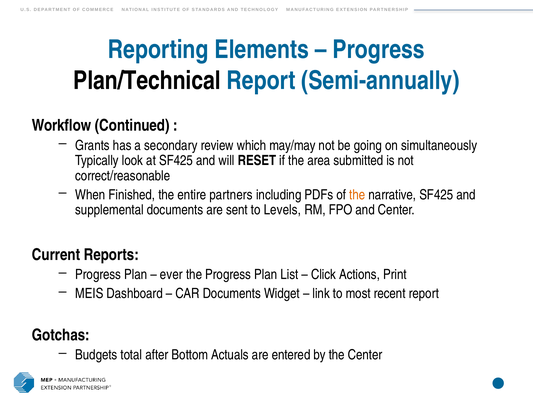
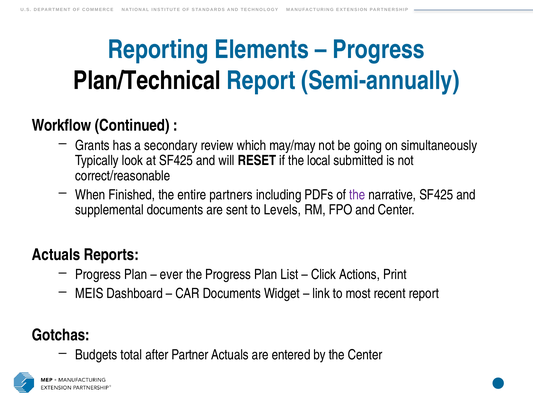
area: area -> local (319, 161)
the colour: orange -> purple (357, 195)
Current: Current -> Actuals (56, 255)
Bottom: Bottom -> Partner (190, 355)
